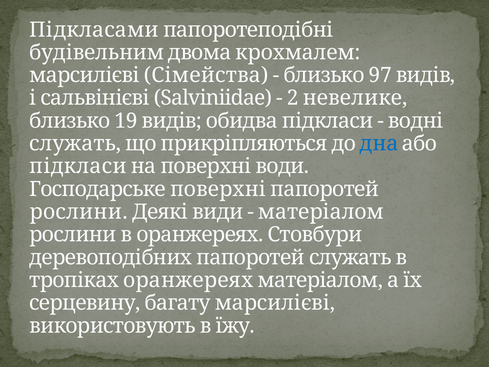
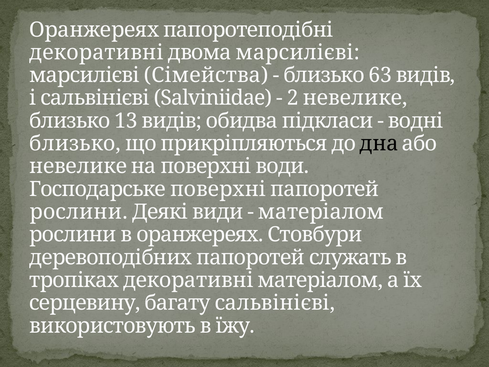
Підкласами: Підкласами -> Оранжереях (94, 30)
будівельним: будівельним -> декоративні (97, 52)
двома крохмалем: крохмалем -> марсилієві (298, 52)
97: 97 -> 63 (380, 75)
19: 19 -> 13 (126, 121)
служать: служать -> близько (75, 143)
дна colour: blue -> black (379, 143)
підкласи: підкласи -> невелике (78, 166)
тропіках оранжереях: оранжереях -> декоративні (188, 280)
багату марсилієві: марсилієві -> сальвінієві (275, 303)
